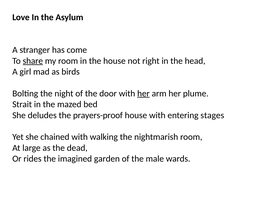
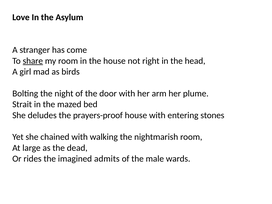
her underline: present -> none (143, 93)
stages: stages -> stones (212, 115)
garden: garden -> admits (107, 159)
